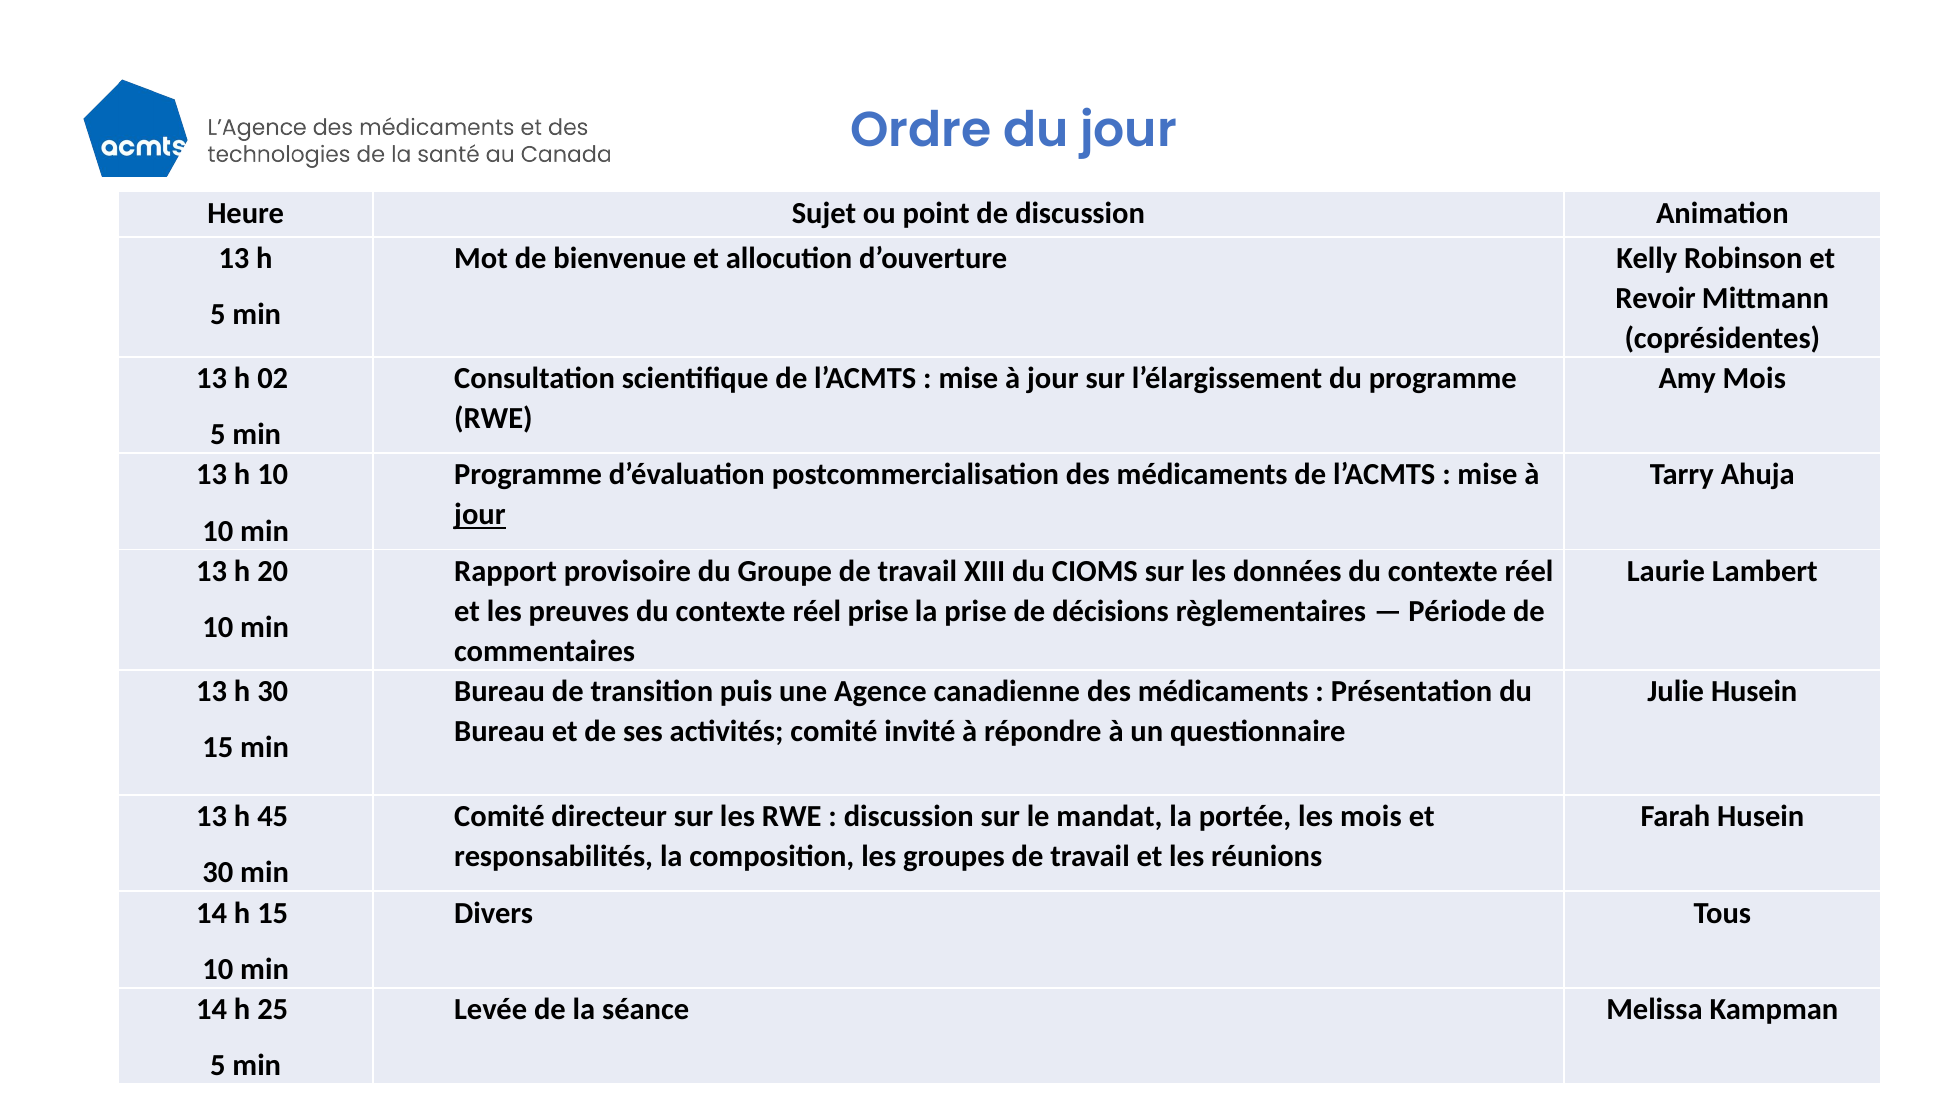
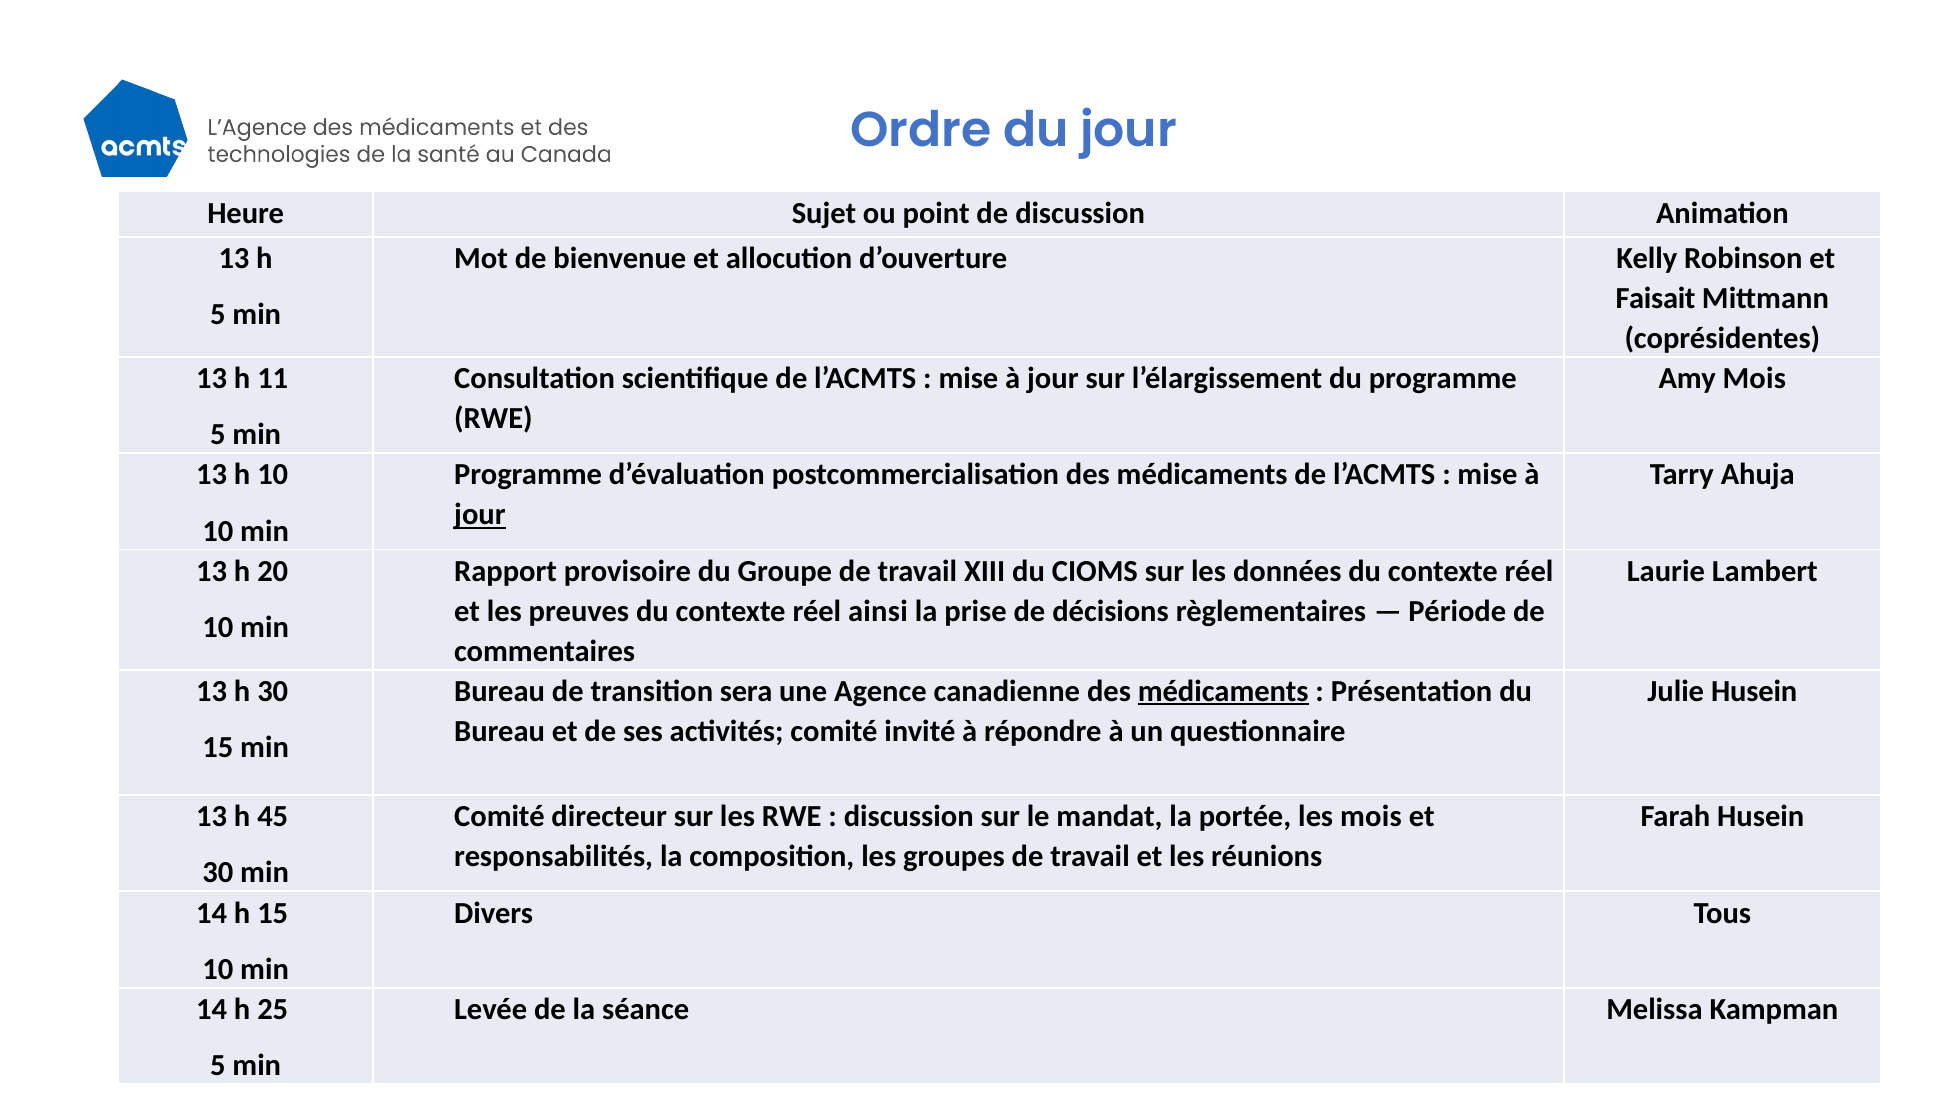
Revoir: Revoir -> Faisait (1656, 298)
02: 02 -> 11 (273, 378)
réel prise: prise -> ainsi (878, 611)
puis: puis -> sera (746, 691)
médicaments underline: none -> present (1223, 691)
